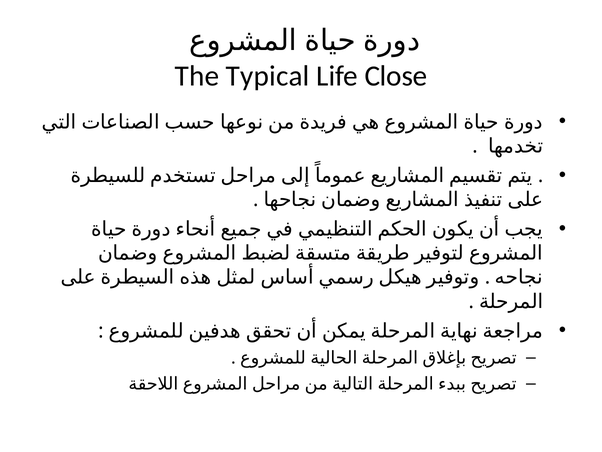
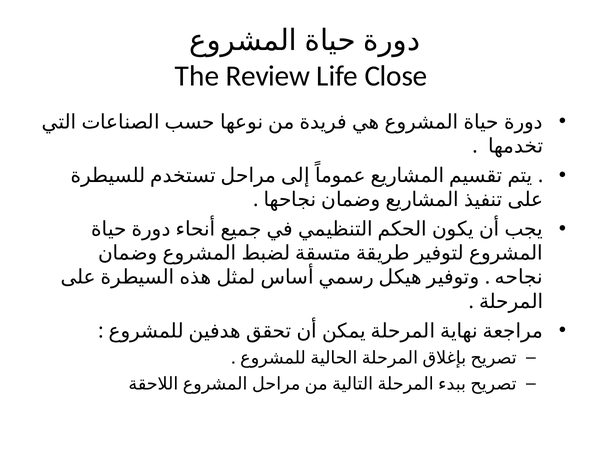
Typical: Typical -> Review (268, 76)
